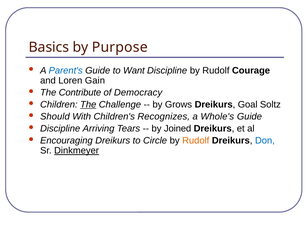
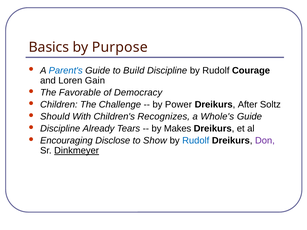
Want: Want -> Build (134, 71)
Contribute: Contribute -> Favorable (80, 93)
The underline: present -> none (88, 105)
Grows: Grows -> Power (178, 105)
Goal: Goal -> After (248, 105)
Arriving: Arriving -> Already (99, 129)
Joined: Joined -> Makes (178, 129)
Encouraging Dreikurs: Dreikurs -> Disclose (113, 141)
Circle: Circle -> Show (155, 141)
Rudolf colour: orange -> blue (196, 141)
Don colour: blue -> purple (265, 141)
